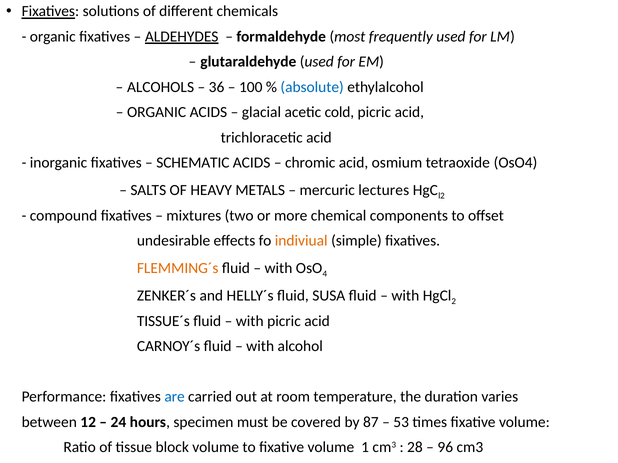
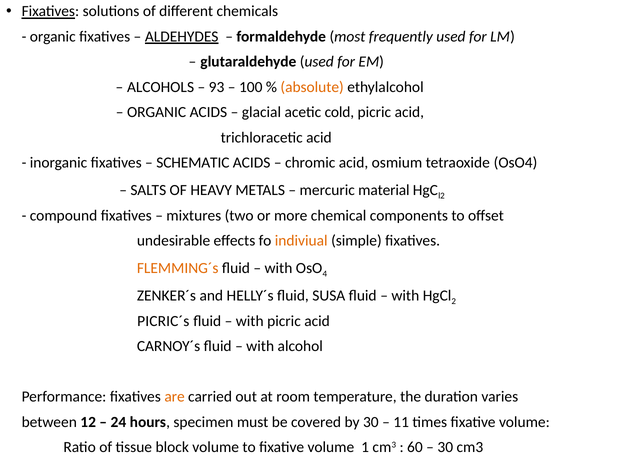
36: 36 -> 93 (217, 87)
absolute colour: blue -> orange (312, 87)
lectures: lectures -> material (384, 190)
TISSUE´s: TISSUE´s -> PICRIC´s (163, 321)
are colour: blue -> orange (175, 397)
by 87: 87 -> 30 (371, 423)
53: 53 -> 11 (401, 423)
28: 28 -> 60 (415, 448)
96: 96 -> 30 (445, 448)
